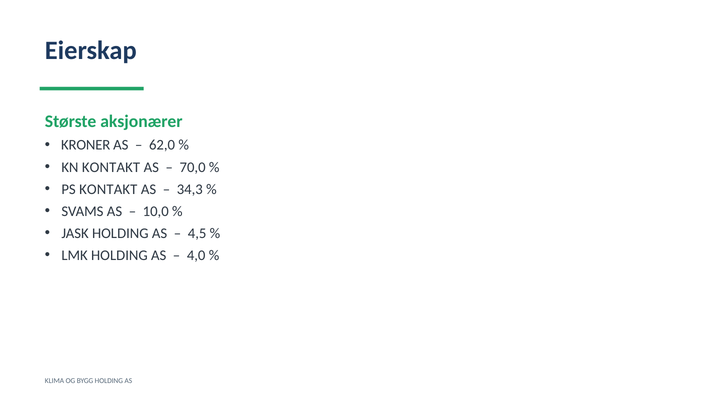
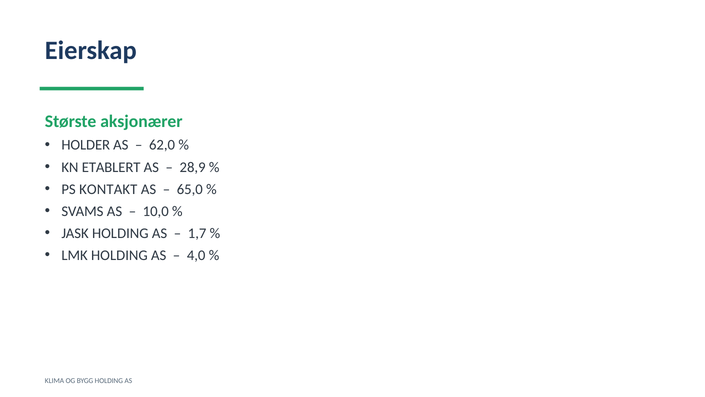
KRONER: KRONER -> HOLDER (86, 145)
KN KONTAKT: KONTAKT -> ETABLERT (111, 167)
70,0: 70,0 -> 28,9 (193, 167)
34,3: 34,3 -> 65,0 (190, 189)
4,5: 4,5 -> 1,7 (197, 233)
